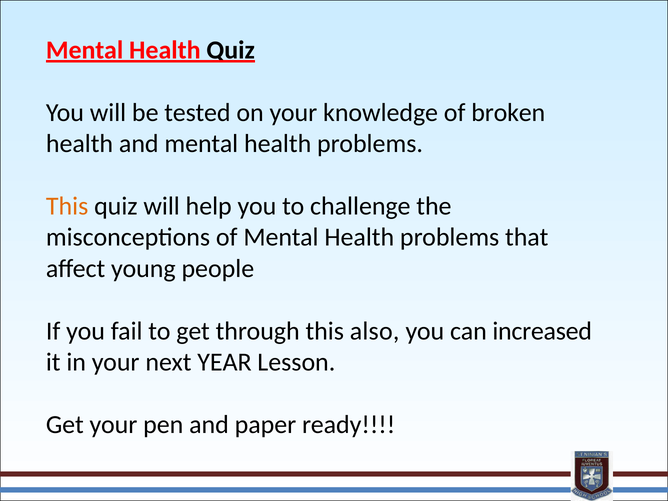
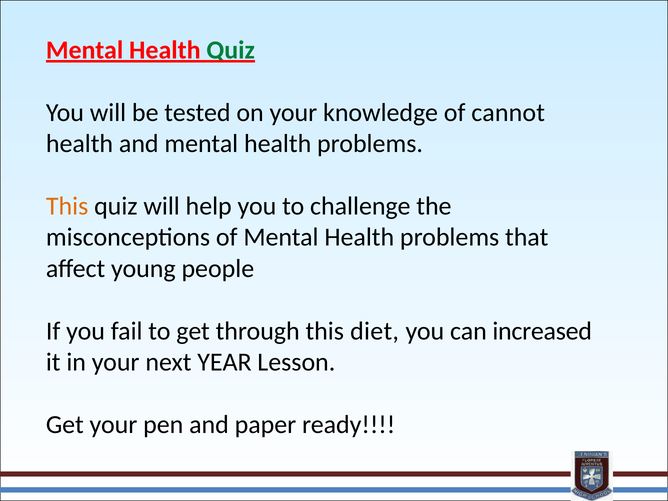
Quiz colour: black -> green (231, 50)
broken: broken -> cannot (508, 113)
also: also -> diet (375, 331)
